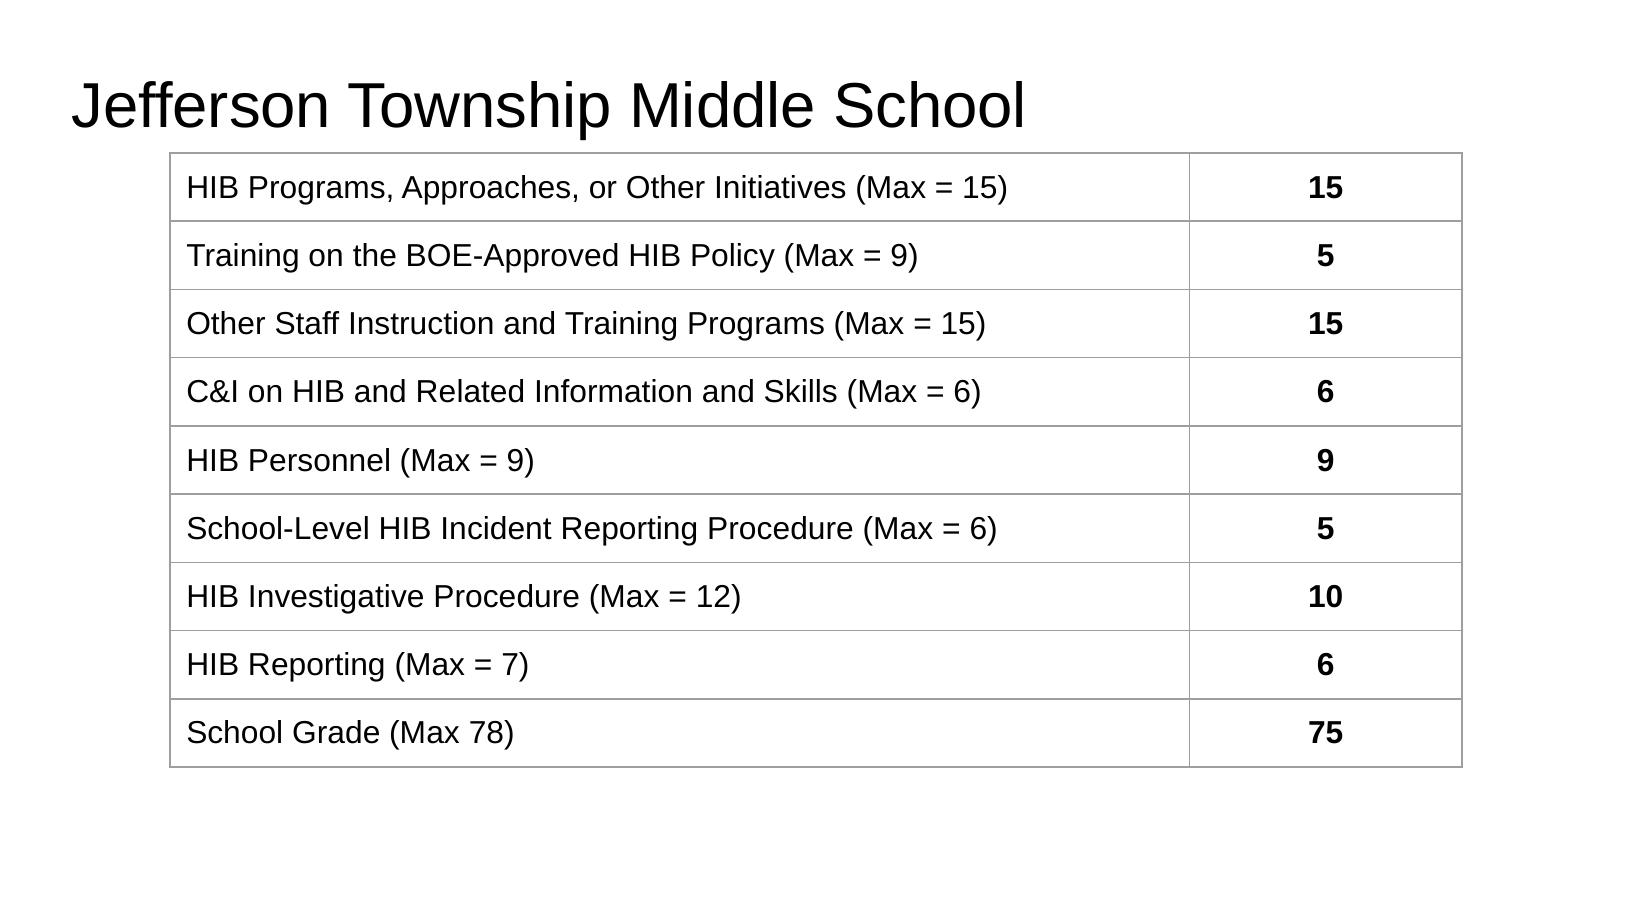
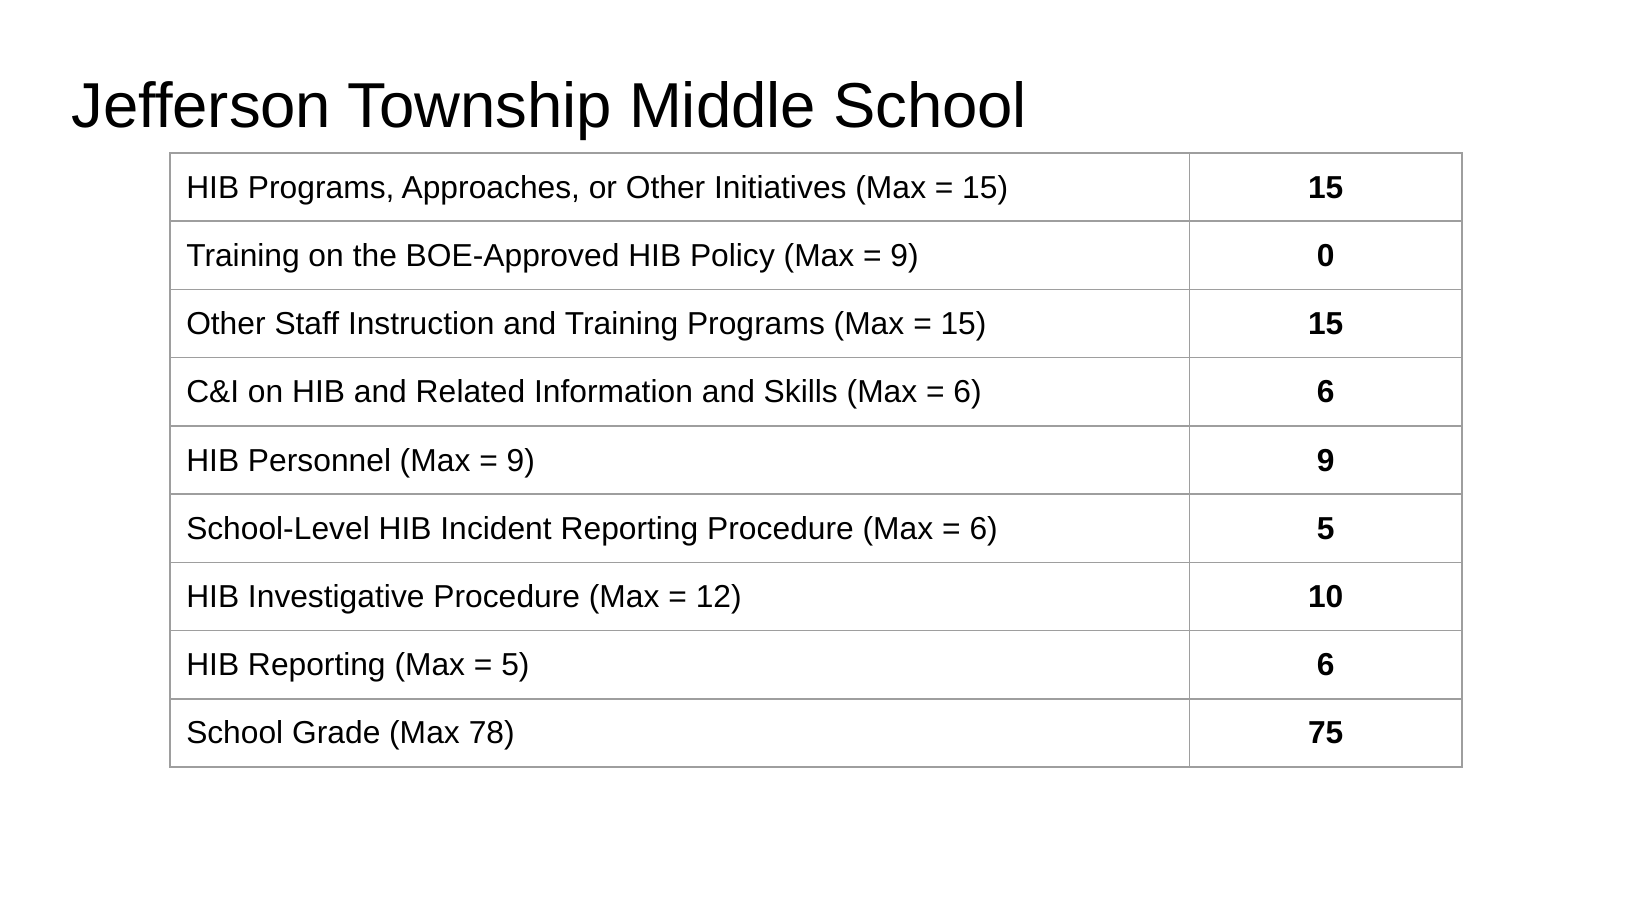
9 5: 5 -> 0 (1326, 256)
7: 7 -> 5 (515, 665)
